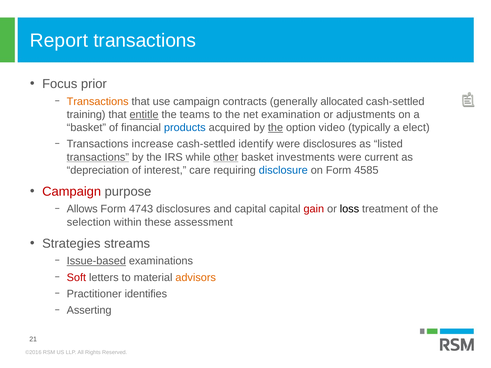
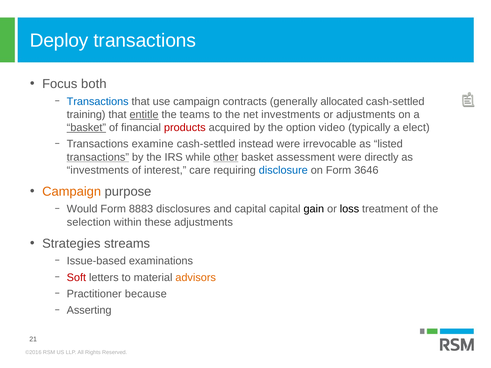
Report: Report -> Deploy (59, 40)
prior: prior -> both (94, 84)
Transactions colour: orange -> blue (98, 102)
net examination: examination -> investments (291, 115)
basket underline: none -> present (86, 128)
products colour: blue -> red (185, 128)
the underline: present -> none (275, 128)
increase: increase -> examine (153, 144)
identify: identify -> instead (256, 144)
were disclosures: disclosures -> irrevocable (330, 144)
investments: investments -> assessment (306, 157)
current: current -> directly (381, 157)
depreciation: depreciation -> investments (98, 170)
4585: 4585 -> 3646 (366, 170)
Campaign colour: red -> orange (72, 192)
Allows: Allows -> Would (82, 209)
4743: 4743 -> 8883 (141, 209)
gain colour: red -> black (314, 209)
these assessment: assessment -> adjustments (204, 222)
Issue-based underline: present -> none (96, 261)
identifies: identifies -> because (146, 294)
